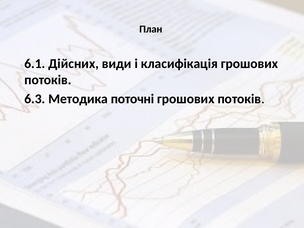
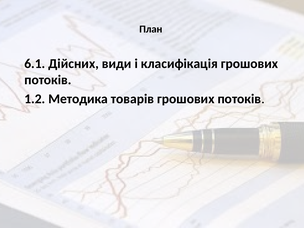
6.3: 6.3 -> 1.2 (35, 99)
поточні: поточні -> товарів (132, 99)
